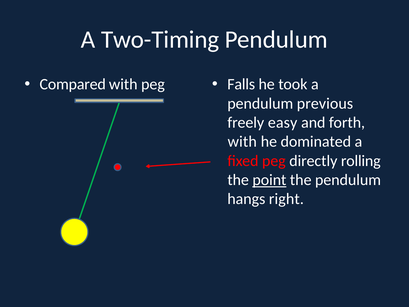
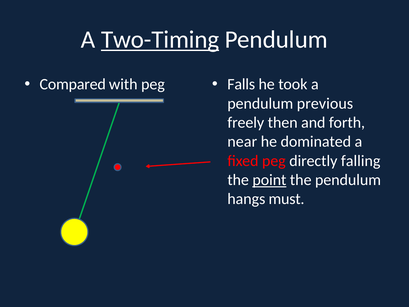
Two-Timing underline: none -> present (160, 40)
easy: easy -> then (283, 122)
with: with -> near (242, 142)
rolling: rolling -> falling (361, 161)
right: right -> must (287, 199)
